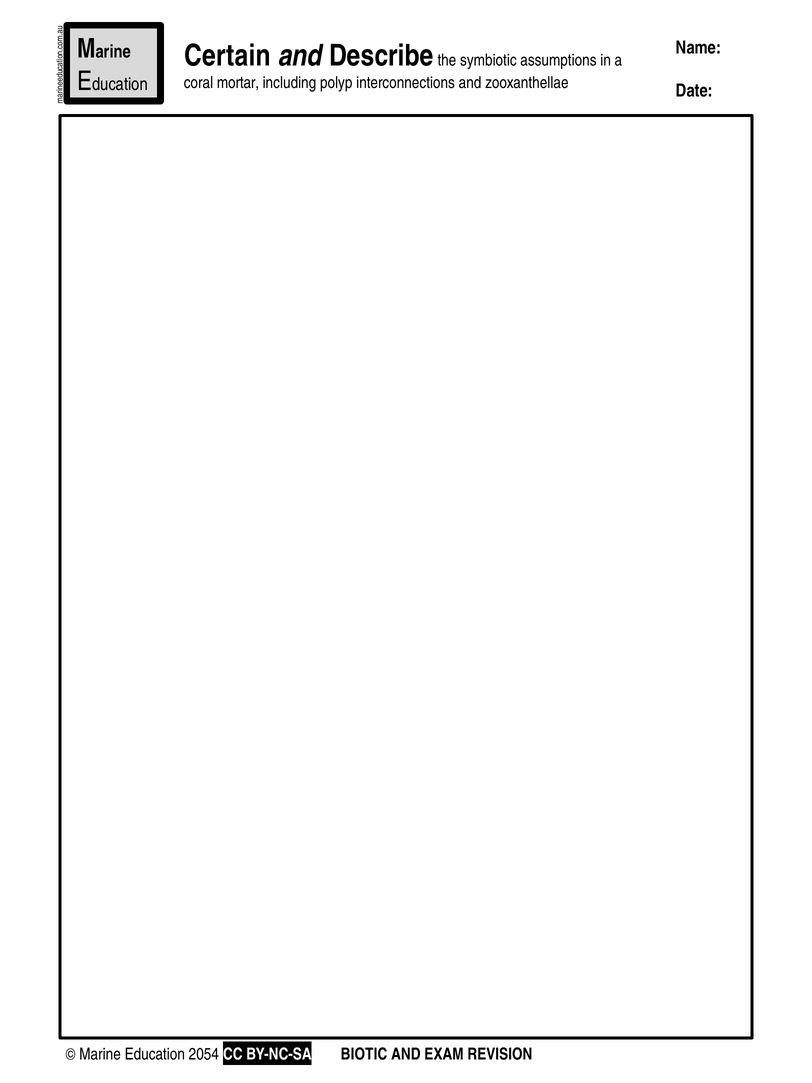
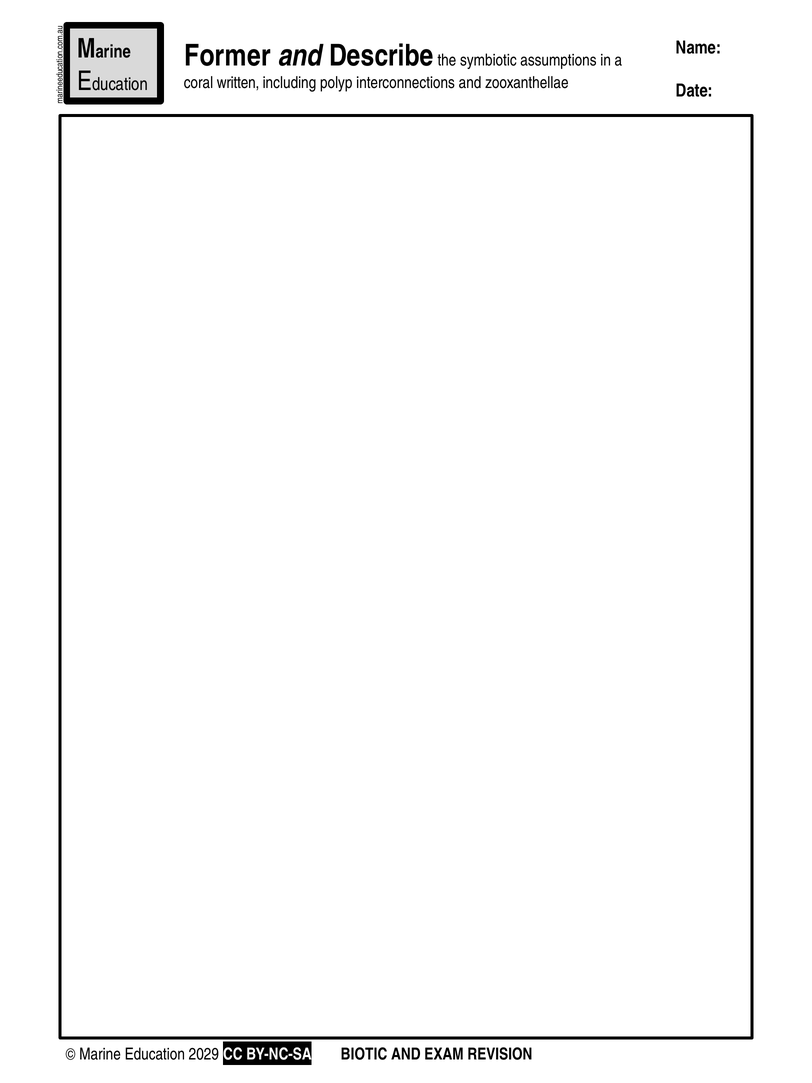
Certain: Certain -> Former (227, 56)
mortar: mortar -> written (238, 83)
2054: 2054 -> 2029 (204, 1054)
